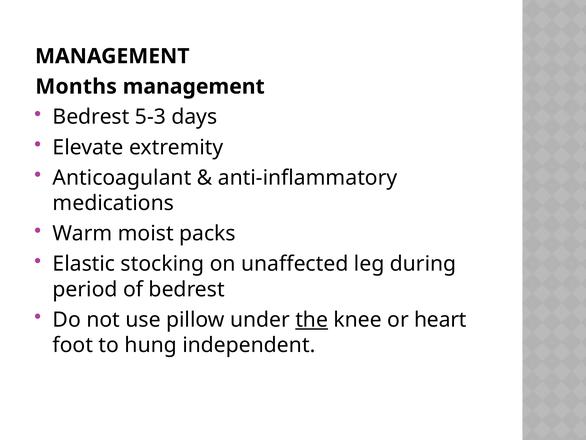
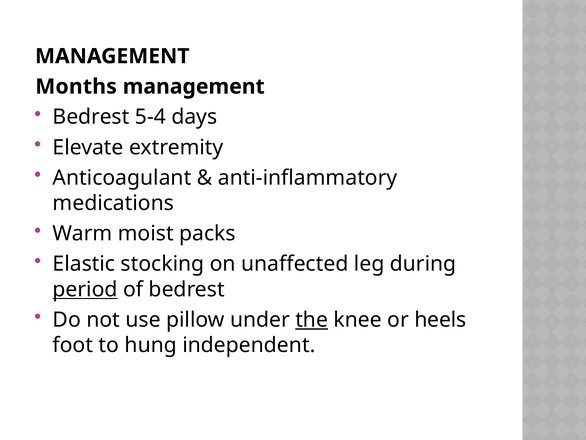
5-3: 5-3 -> 5-4 (150, 117)
period underline: none -> present (85, 289)
heart: heart -> heels (440, 319)
